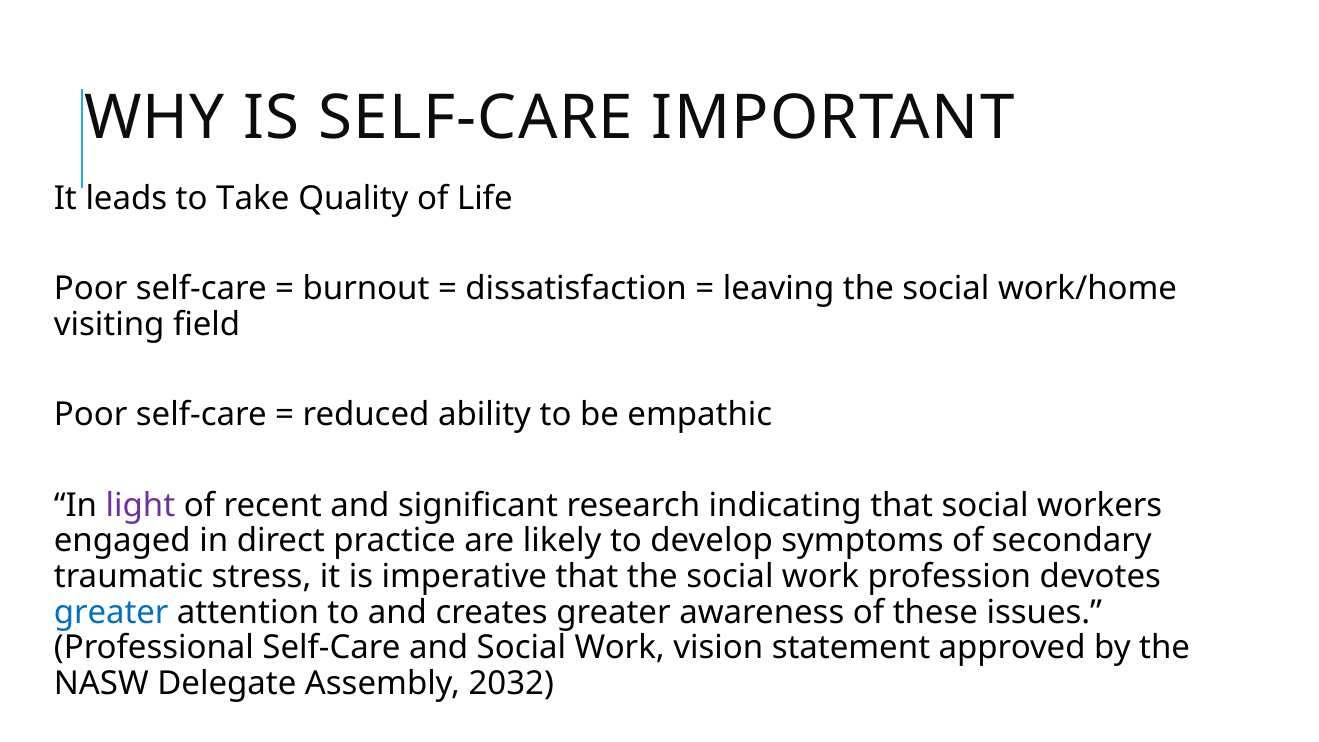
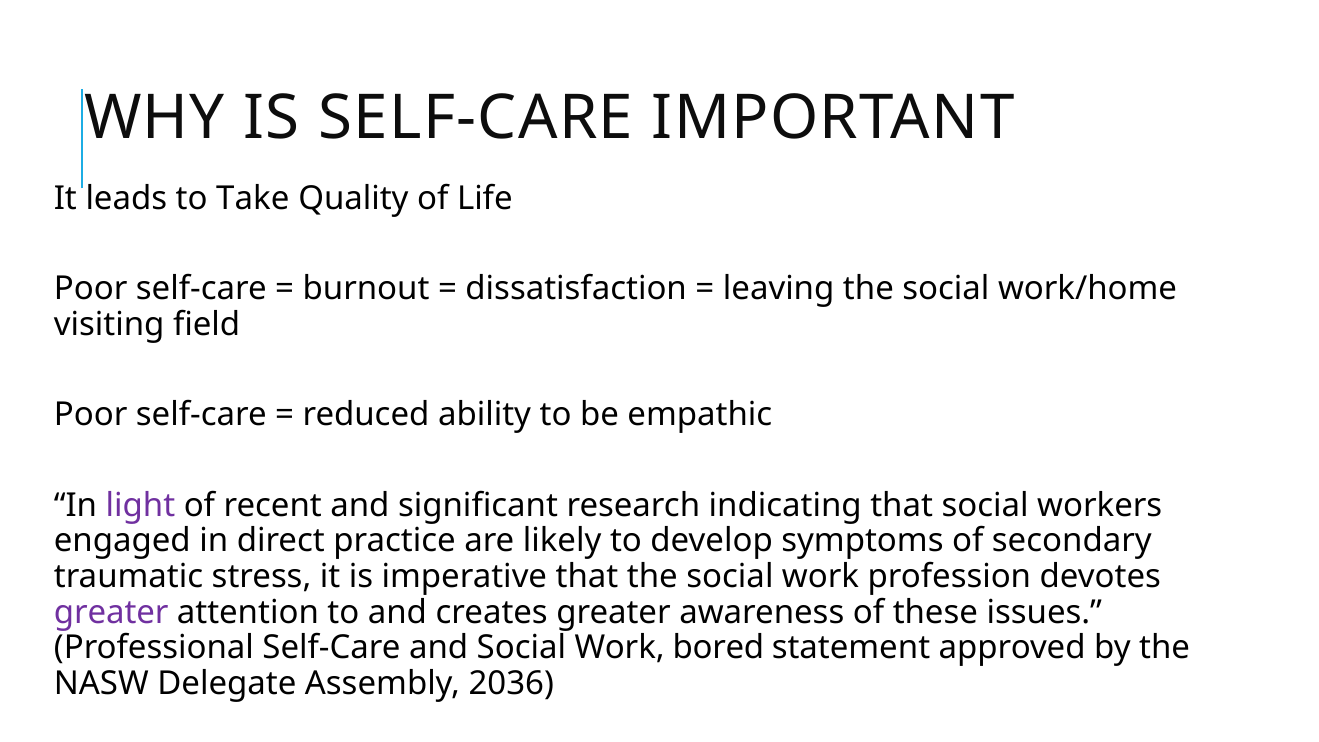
greater colour: blue -> purple (111, 612)
vision: vision -> bored (718, 648)
2032: 2032 -> 2036 (511, 683)
